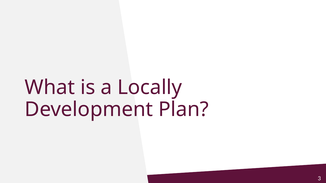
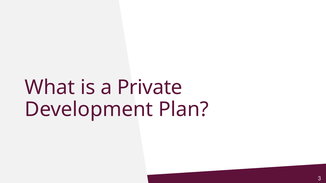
Locally: Locally -> Private (150, 88)
